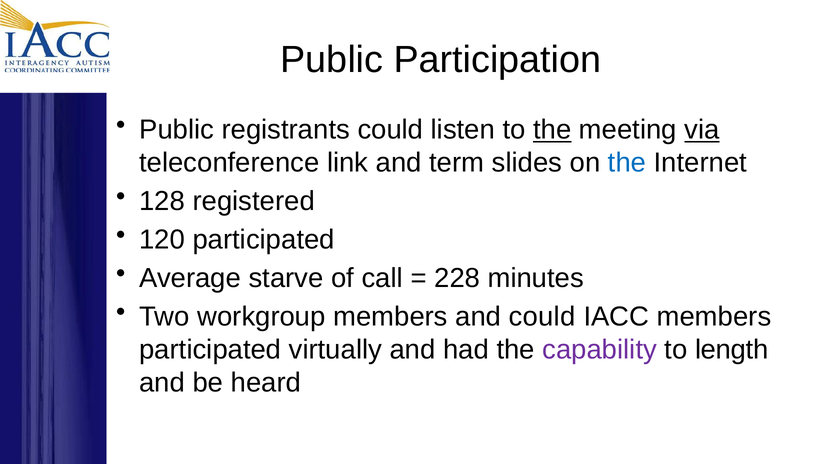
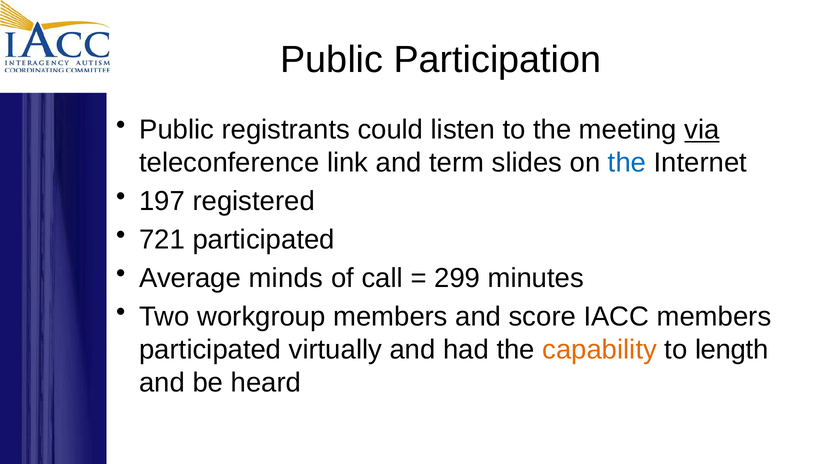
the underline: present -> none (552, 130)
128: 128 -> 197 (162, 201)
120: 120 -> 721 (162, 240)
starve: starve -> minds (286, 278)
228: 228 -> 299 (457, 278)
and could: could -> score (542, 316)
capability colour: purple -> orange (600, 349)
